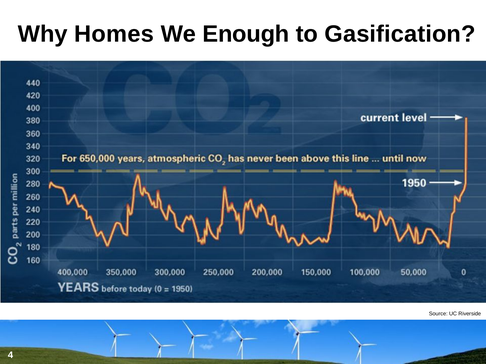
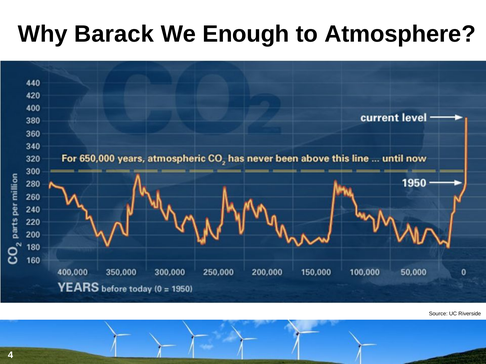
Homes: Homes -> Barack (114, 34)
Gasification: Gasification -> Atmosphere (400, 34)
